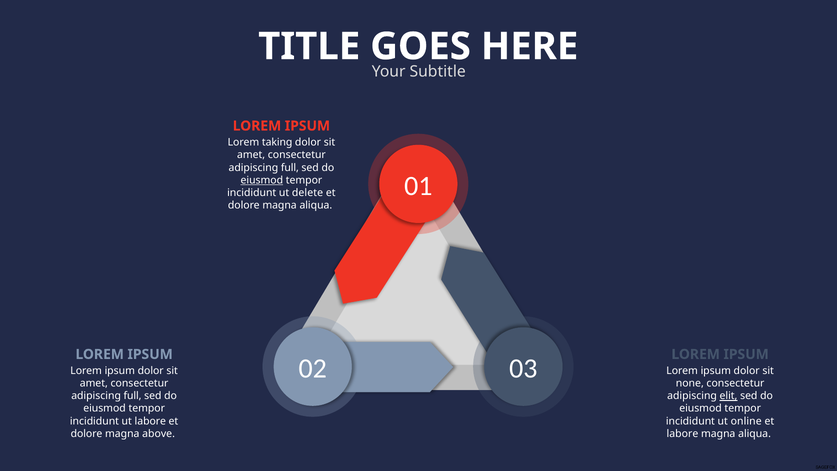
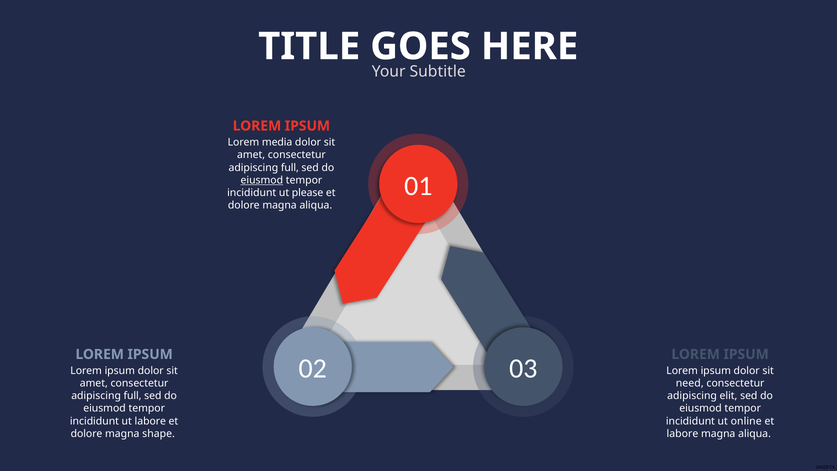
taking: taking -> media (277, 142)
delete: delete -> please (308, 193)
none: none -> need (690, 383)
elit underline: present -> none (728, 396)
above: above -> shape (159, 433)
